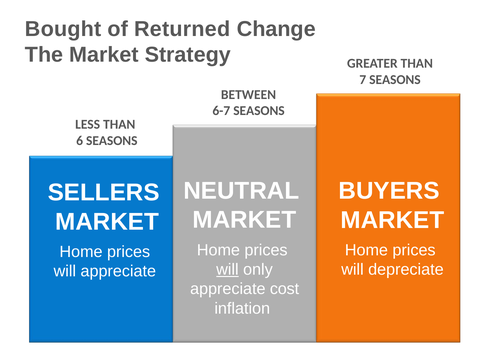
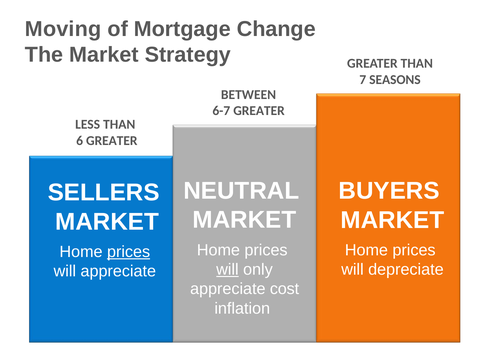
Bought: Bought -> Moving (63, 29)
Returned: Returned -> Mortgage (182, 29)
6-7 SEASONS: SEASONS -> GREATER (259, 111)
6 SEASONS: SEASONS -> GREATER (112, 140)
prices underline: none -> present (129, 252)
